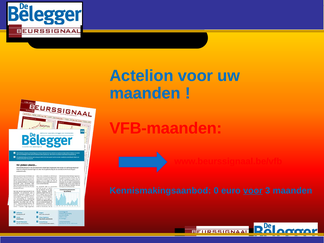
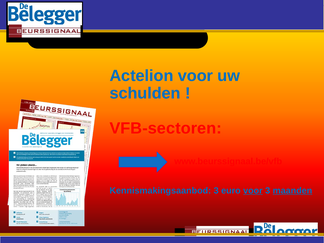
maanden: maanden -> schulden (145, 93)
VFB-maanden: VFB-maanden -> VFB-sectoren (166, 128)
Kennismakingsaanbod 0: 0 -> 3 (216, 191)
maanden underline: none -> present (292, 191)
